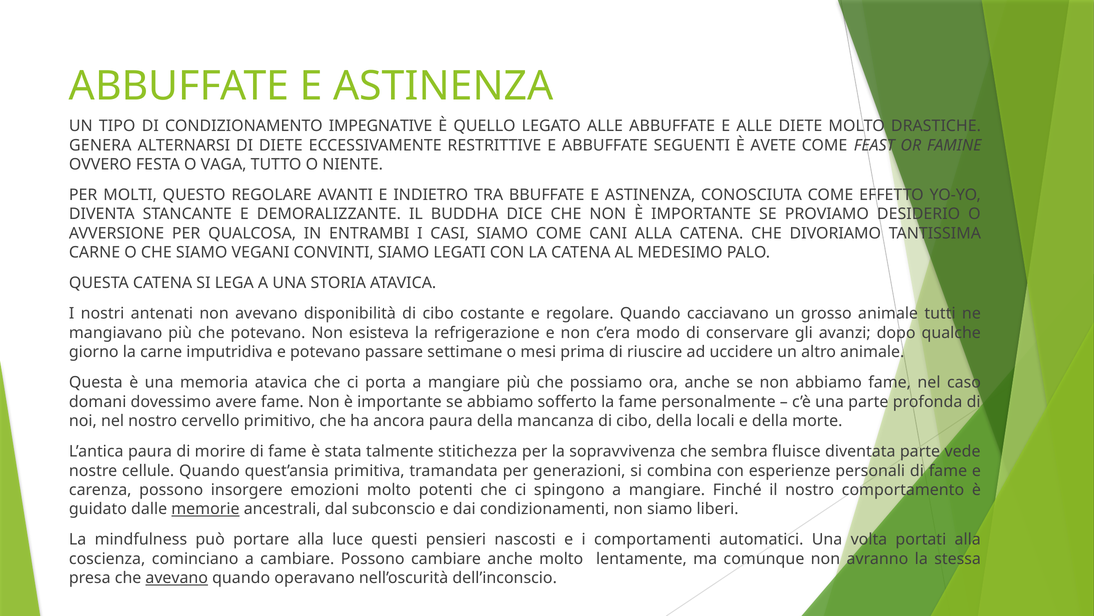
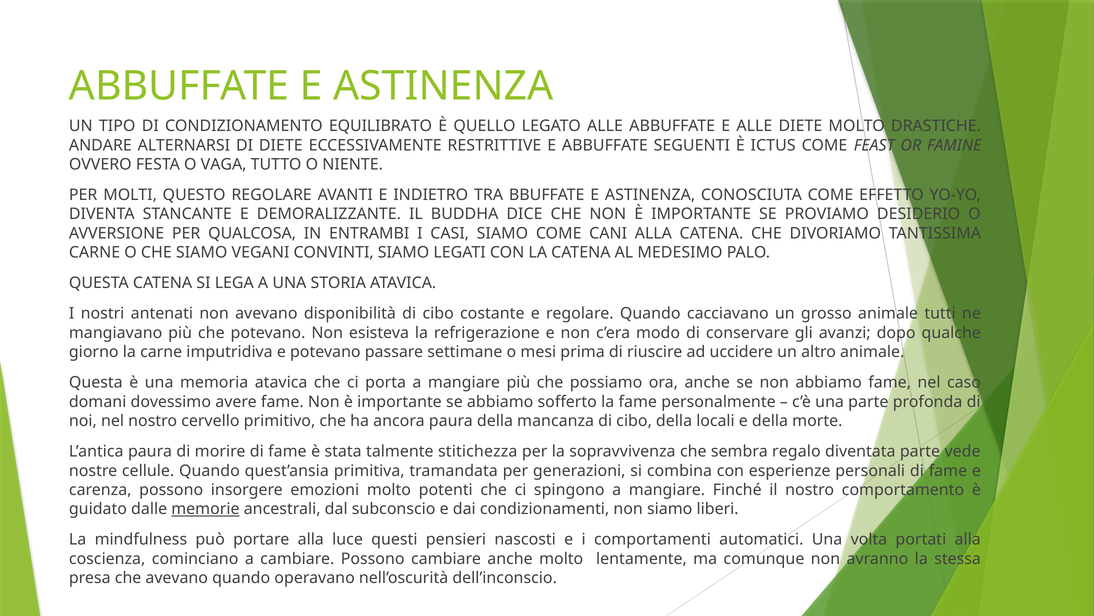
IMPEGNATIVE: IMPEGNATIVE -> EQUILIBRATO (380, 126)
GENERA: GENERA -> ANDARE (100, 145)
AVETE: AVETE -> ICTUS (773, 145)
fluisce: fluisce -> regalo (796, 451)
avevano underline: present -> none (177, 577)
